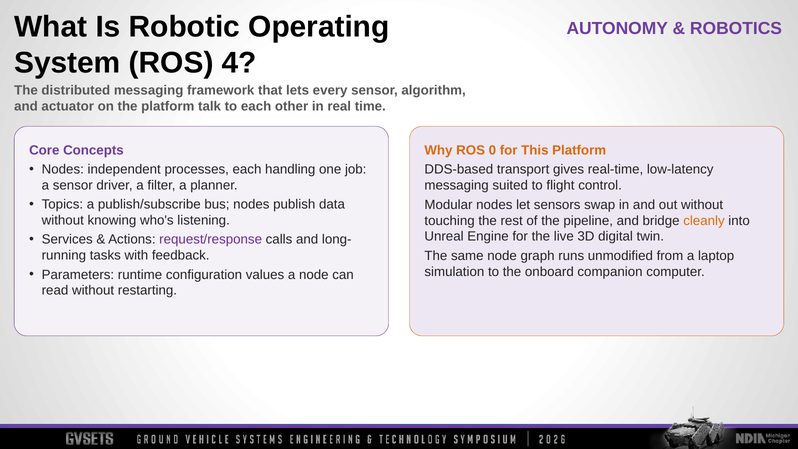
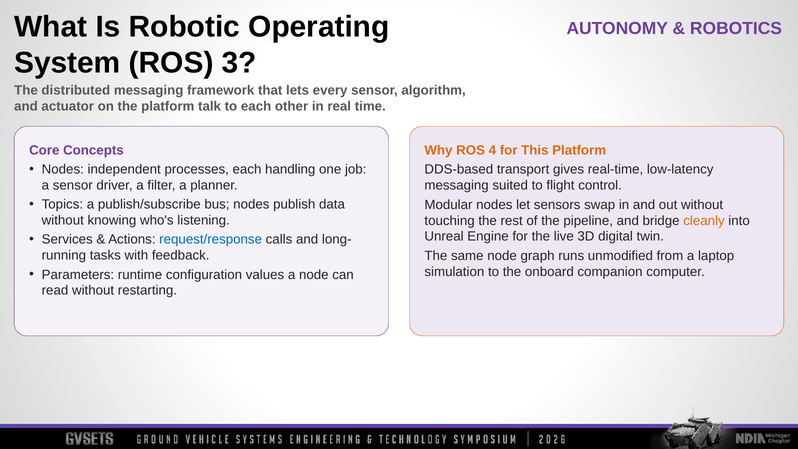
4: 4 -> 3 (239, 63)
0: 0 -> 4 (492, 150)
request/response colour: purple -> blue (211, 239)
